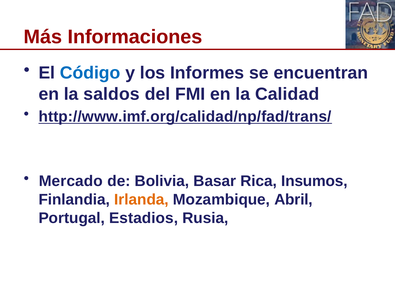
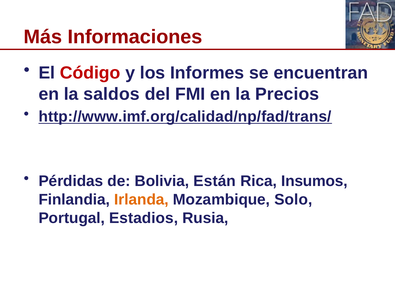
Código colour: blue -> red (90, 73)
Calidad: Calidad -> Precios (287, 94)
Mercado: Mercado -> Pérdidas (71, 181)
Basar: Basar -> Están (215, 181)
Abril: Abril -> Solo (293, 200)
